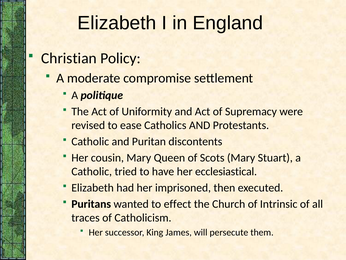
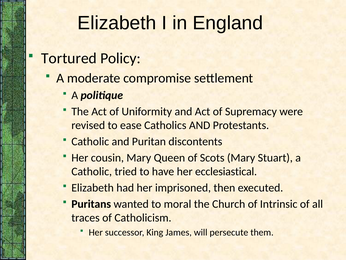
Christian: Christian -> Tortured (69, 58)
effect: effect -> moral (178, 204)
